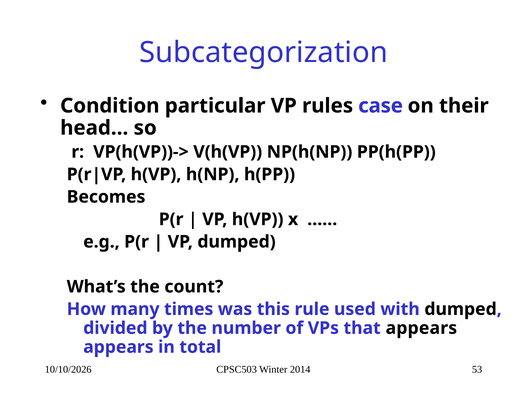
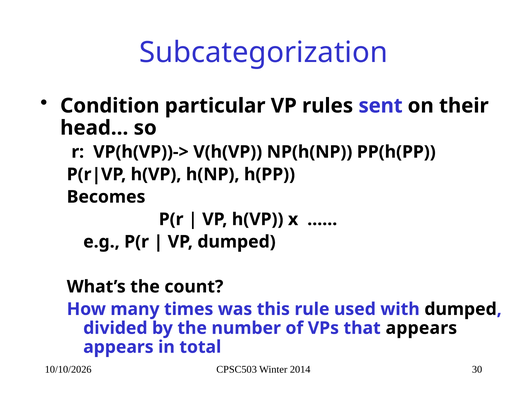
case: case -> sent (381, 106)
53: 53 -> 30 (477, 370)
